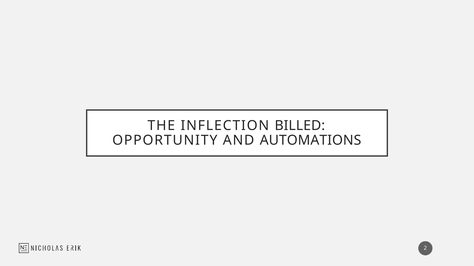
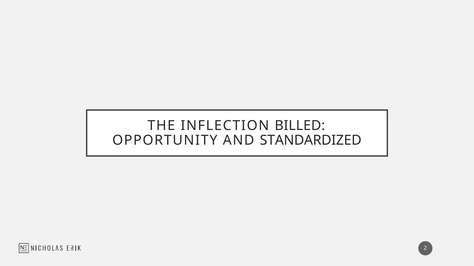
AUTOMATIONS: AUTOMATIONS -> STANDARDIZED (311, 141)
